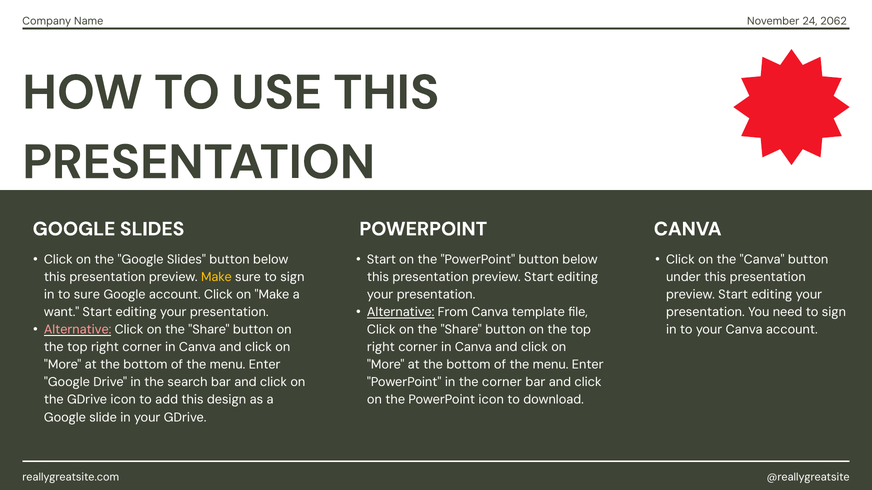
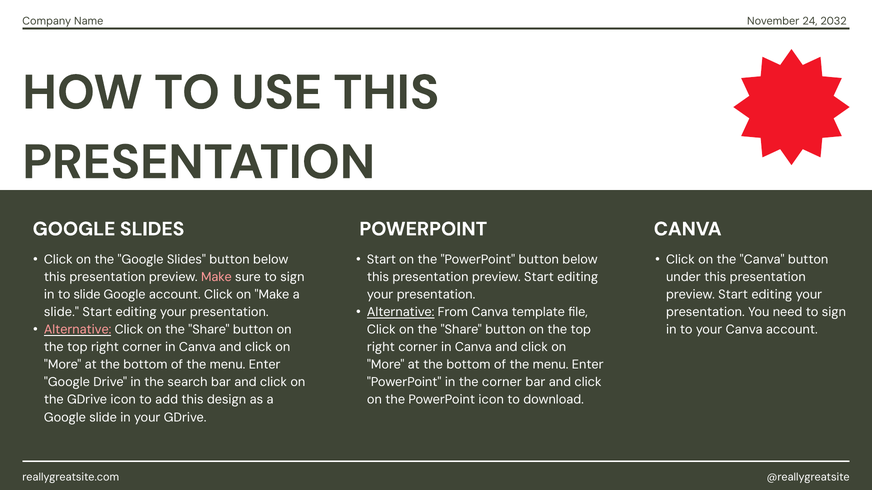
2062: 2062 -> 2032 (834, 21)
Make colour: yellow -> pink (216, 277)
to sure: sure -> slide (87, 295)
want: want -> slide (61, 312)
